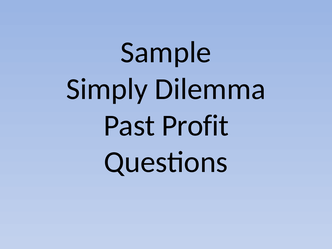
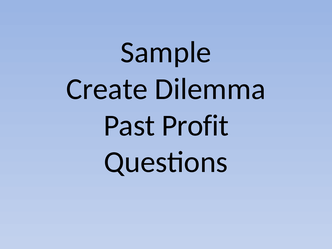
Simply: Simply -> Create (107, 89)
